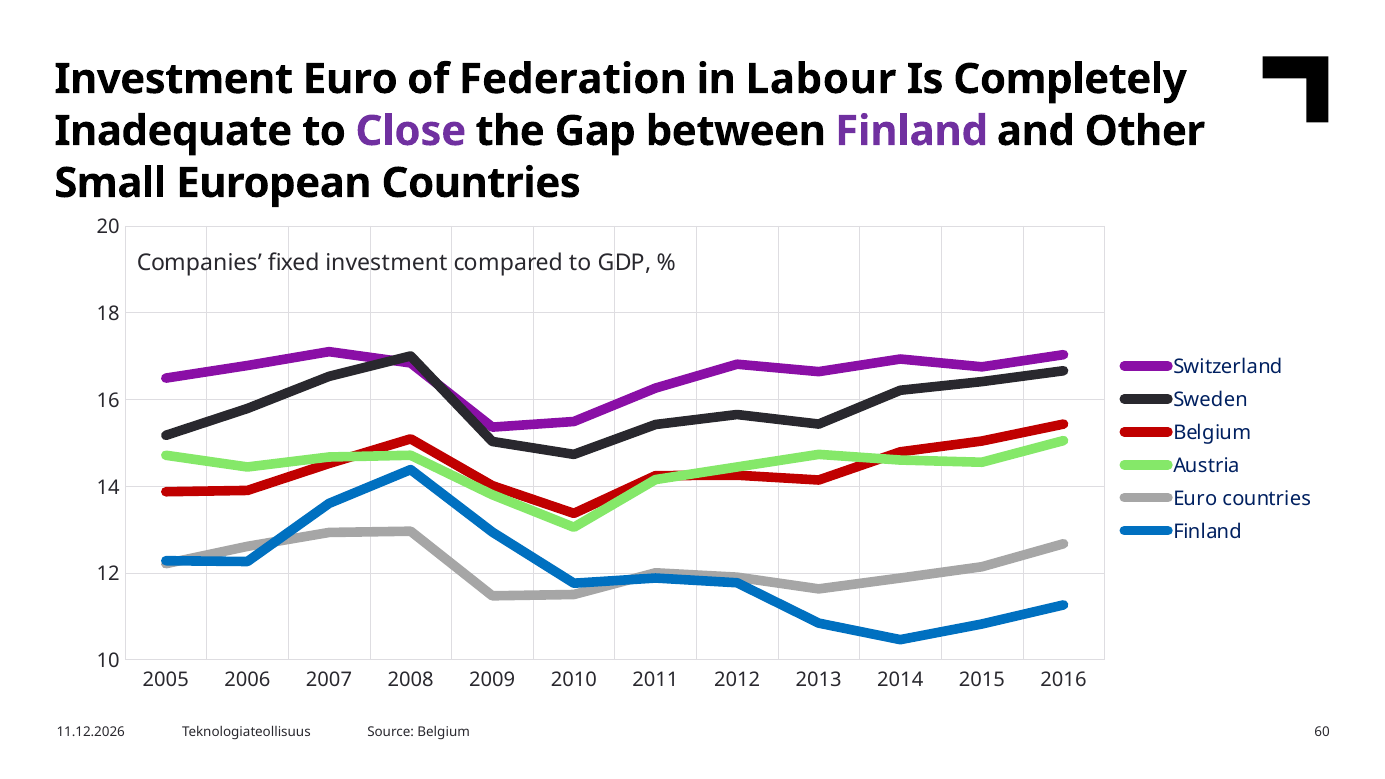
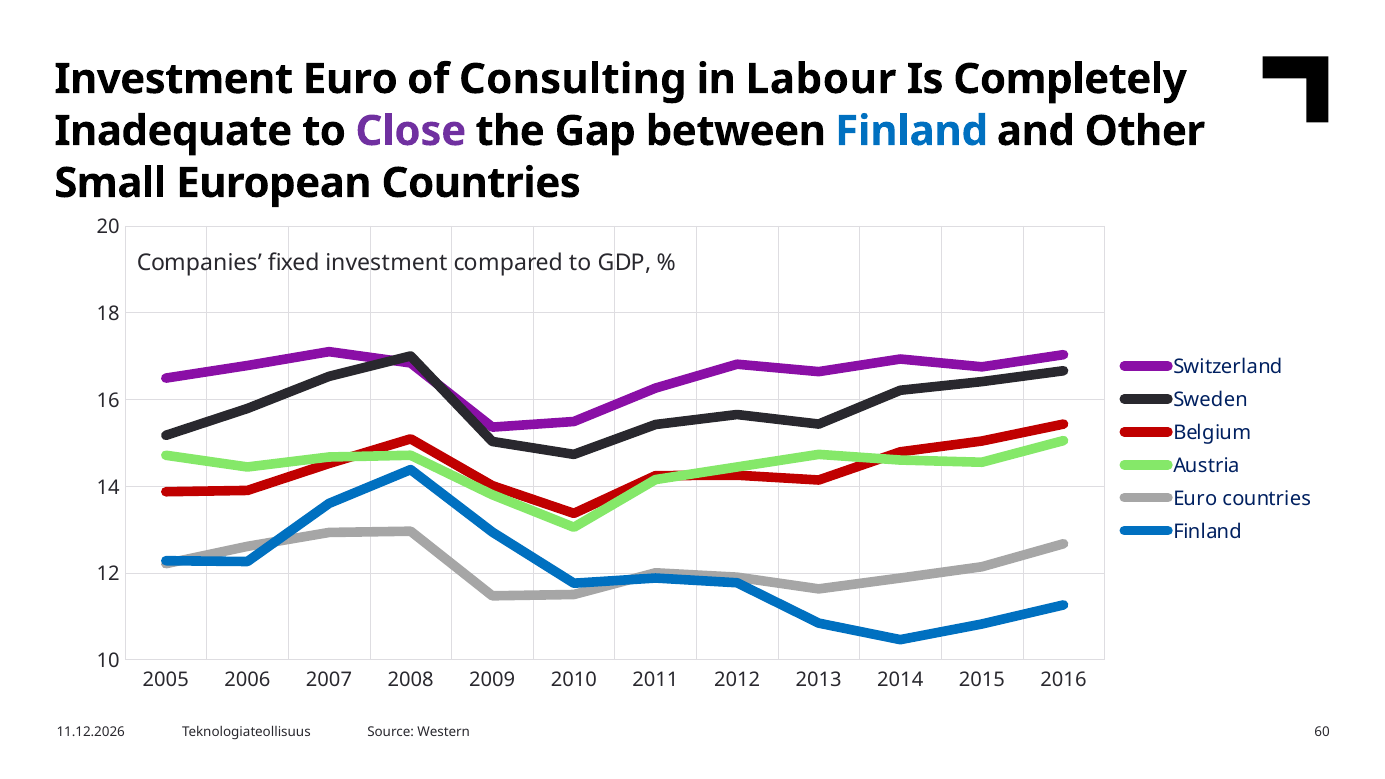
Federation: Federation -> Consulting (573, 79)
Finland colour: purple -> blue (912, 131)
Source Belgium: Belgium -> Western (444, 732)
